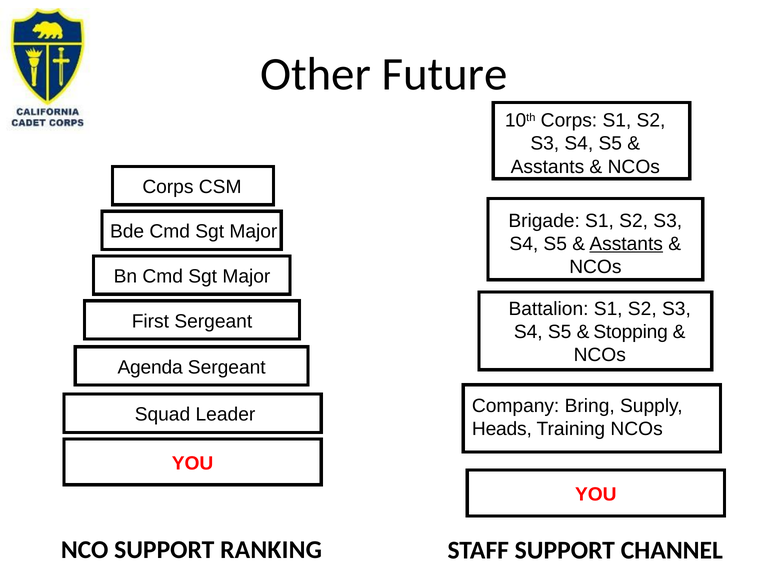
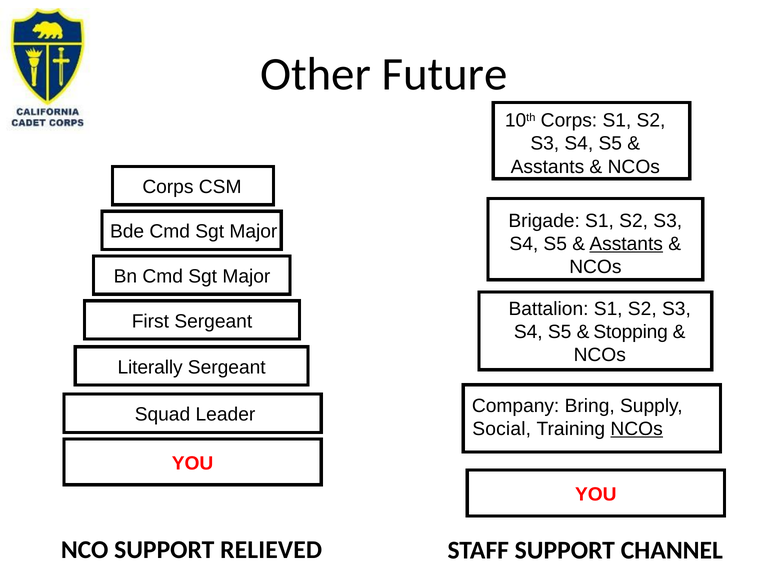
Agenda: Agenda -> Literally (150, 367)
Heads: Heads -> Social (502, 429)
NCOs underline: none -> present (637, 429)
RANKING: RANKING -> RELIEVED (271, 550)
